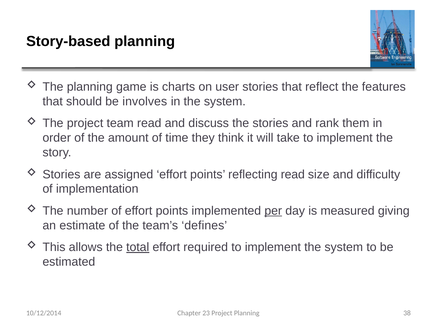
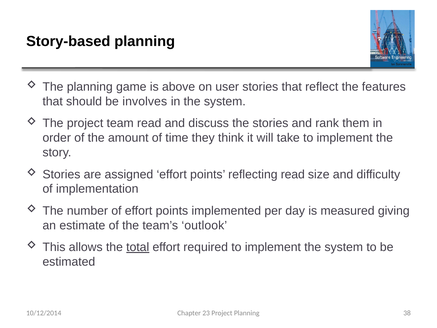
charts: charts -> above (179, 87)
per underline: present -> none (273, 211)
defines: defines -> outlook (204, 225)
